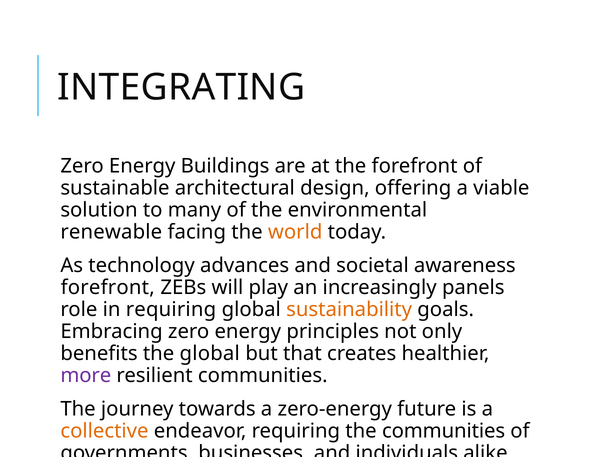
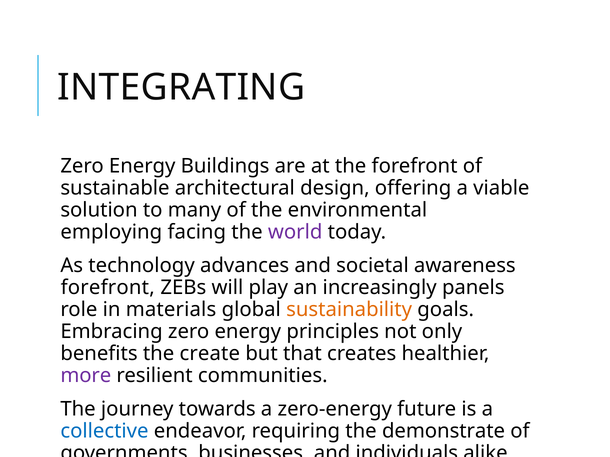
renewable: renewable -> employing (111, 232)
world colour: orange -> purple (295, 232)
in requiring: requiring -> materials (171, 310)
the global: global -> create (210, 354)
collective colour: orange -> blue (104, 432)
the communities: communities -> demonstrate (444, 432)
